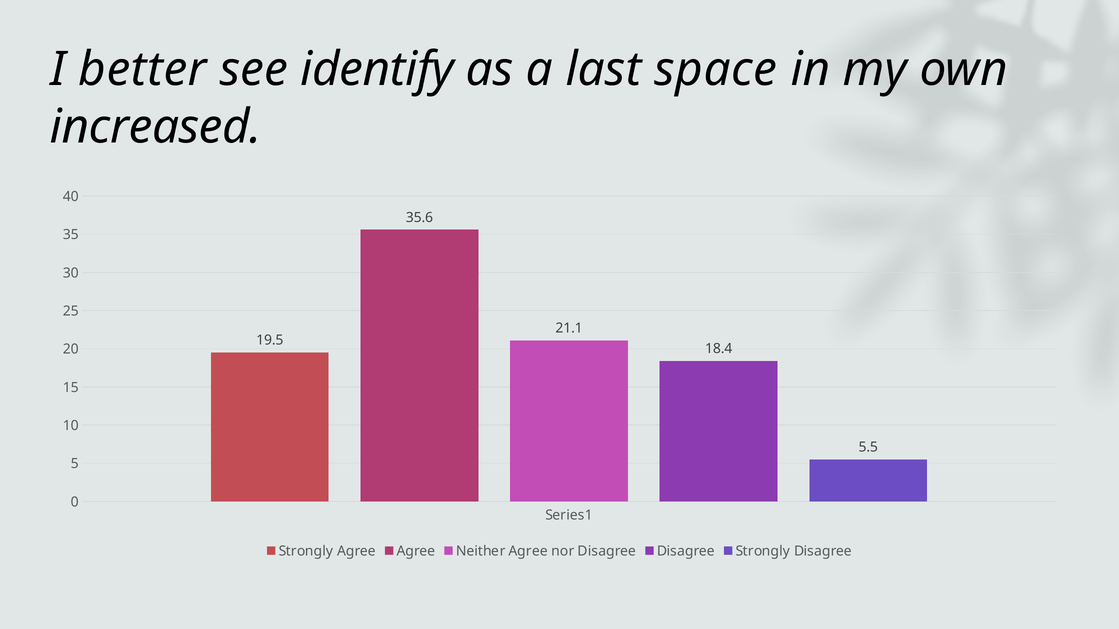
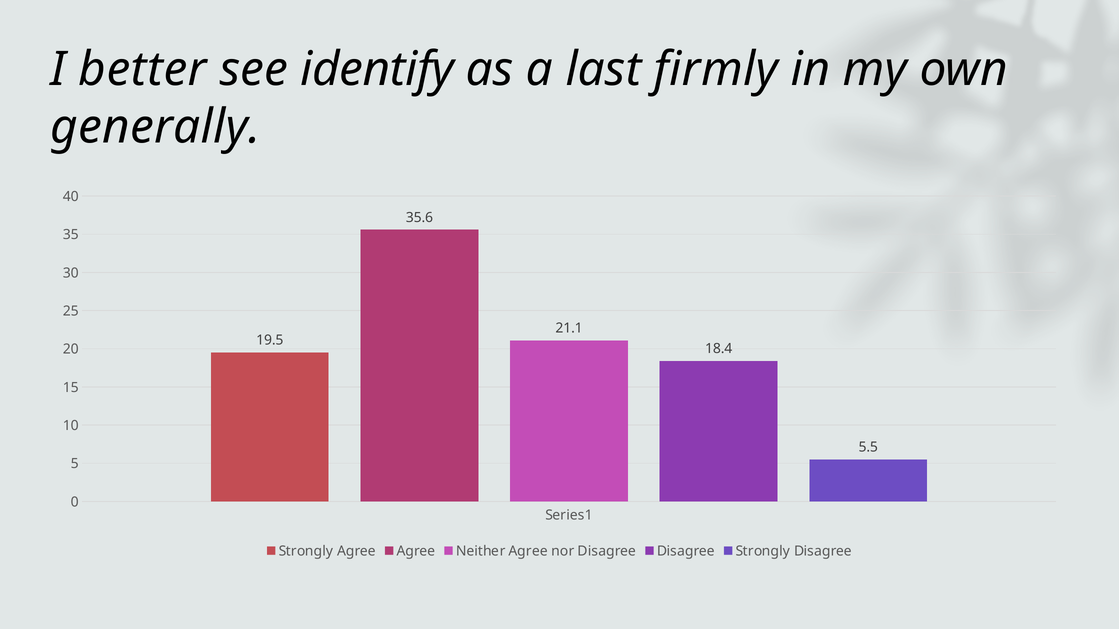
space: space -> firmly (716, 70)
increased: increased -> generally (155, 127)
